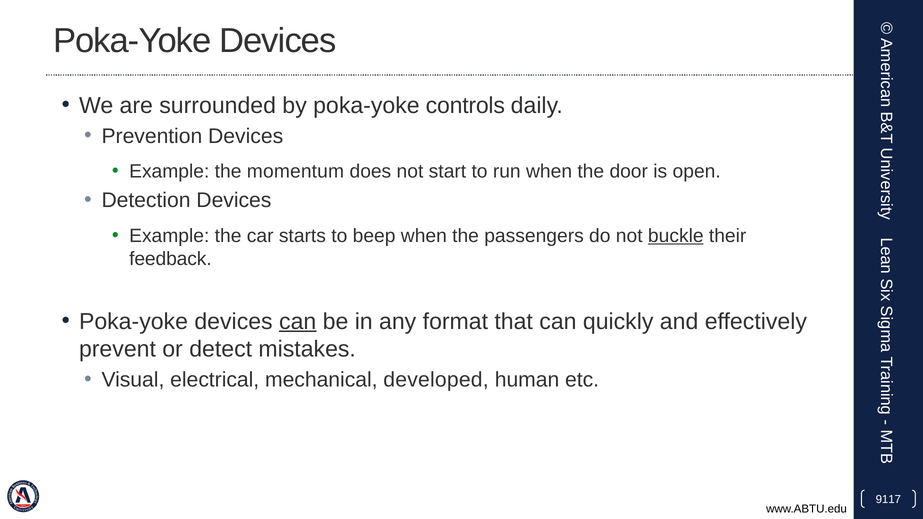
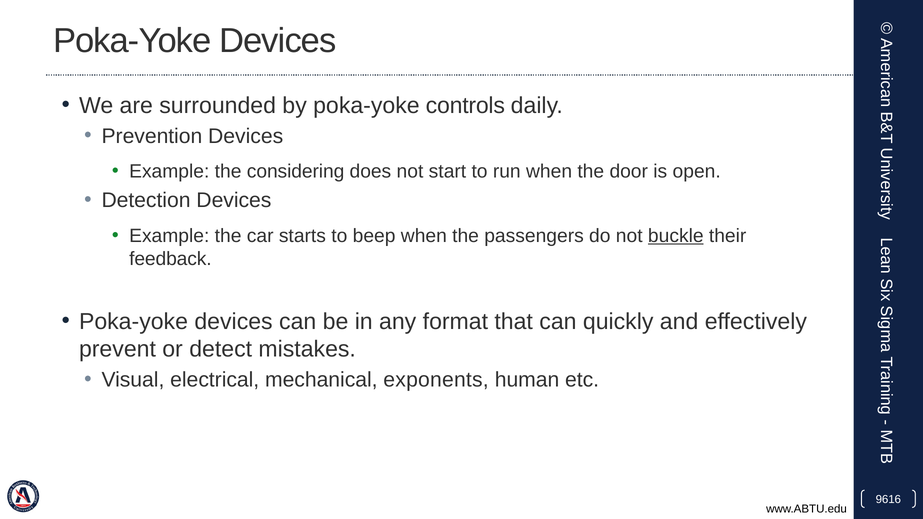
momentum: momentum -> considering (296, 172)
can underline: present -> none (298, 322)
developed: developed -> exponents (436, 380)
9117: 9117 -> 9616 (888, 500)
